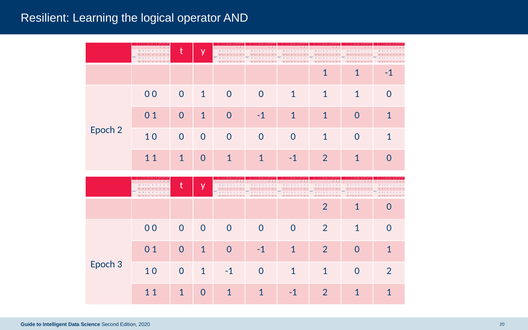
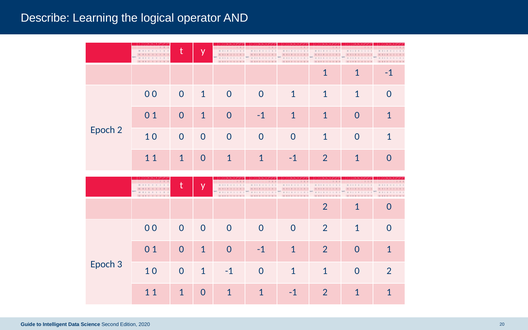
Resilient: Resilient -> Describe (45, 18)
